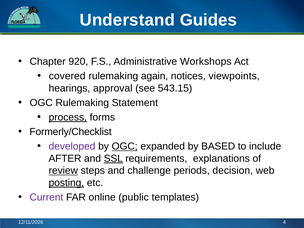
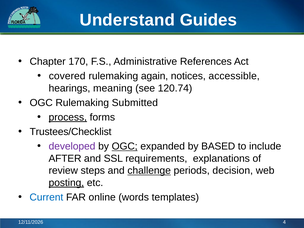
920: 920 -> 170 (78, 62)
Workshops: Workshops -> References (206, 62)
viewpoints: viewpoints -> accessible (234, 76)
approval: approval -> meaning (113, 88)
543.15: 543.15 -> 120.74 (175, 88)
Statement: Statement -> Submitted (135, 103)
Formerly/Checklist: Formerly/Checklist -> Trustees/Checklist (71, 132)
SSL underline: present -> none (113, 158)
review underline: present -> none (63, 171)
challenge underline: none -> present (149, 171)
Current colour: purple -> blue (46, 197)
public: public -> words (134, 197)
